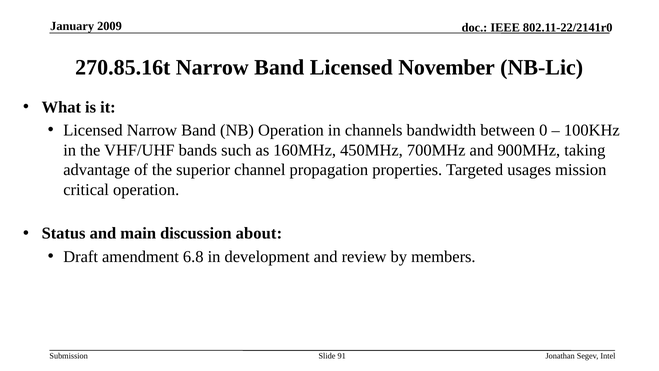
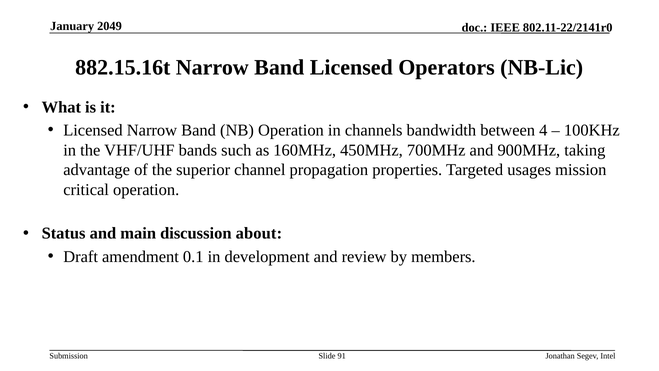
2009: 2009 -> 2049 (109, 26)
270.85.16t: 270.85.16t -> 882.15.16t (123, 67)
November: November -> Operators (446, 67)
0: 0 -> 4 (543, 130)
6.8: 6.8 -> 0.1 (193, 256)
